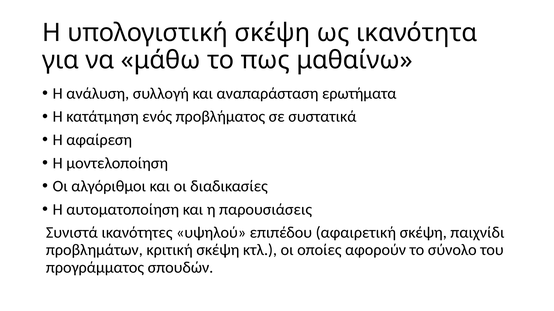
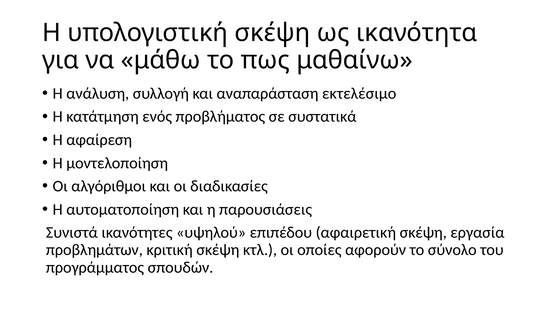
ερωτήματα: ερωτήματα -> εκτελέσιμο (359, 94)
παιχνίδι: παιχνίδι -> εργασία (477, 233)
